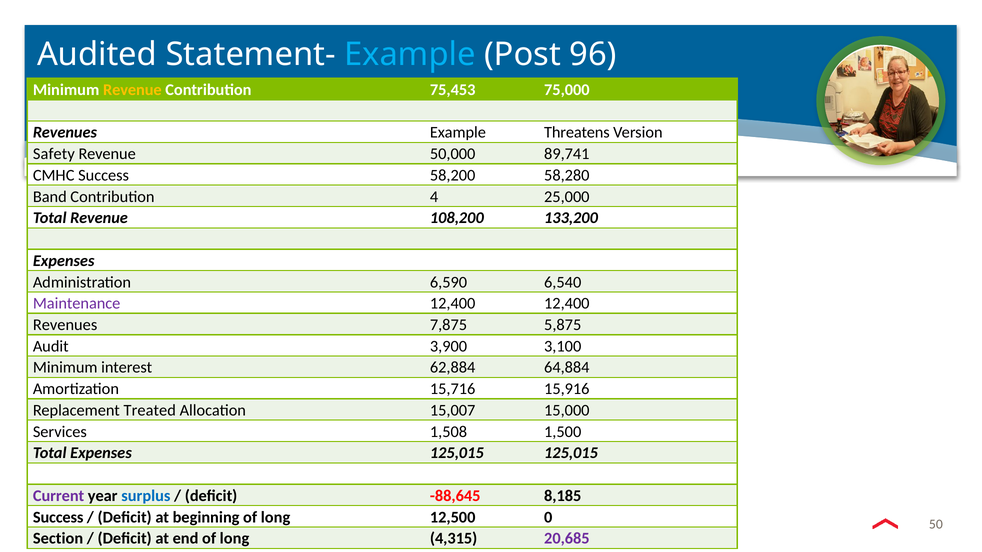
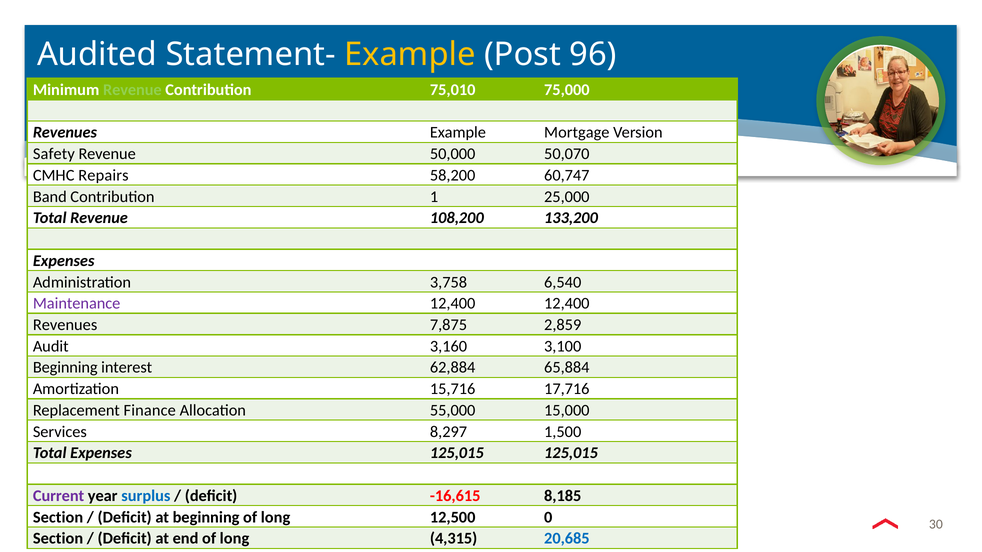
Example colour: light blue -> yellow (410, 55)
Revenue colour: yellow -> light green (132, 90)
75,453: 75,453 -> 75,010 (453, 90)
Example Threatens: Threatens -> Mortgage (577, 133)
89,741: 89,741 -> 50,070 (567, 154)
CMHC Success: Success -> Repairs (103, 175)
58,280: 58,280 -> 60,747 (567, 175)
4: 4 -> 1 (434, 197)
6,590: 6,590 -> 3,758 (449, 282)
5,875: 5,875 -> 2,859 (563, 325)
3,900: 3,900 -> 3,160 (449, 346)
Minimum: Minimum -> Beginning (65, 368)
64,884: 64,884 -> 65,884 (567, 368)
15,916: 15,916 -> 17,716 (567, 389)
Treated: Treated -> Finance (150, 411)
15,007: 15,007 -> 55,000 (453, 411)
1,508: 1,508 -> 8,297 (449, 432)
-88,645: -88,645 -> -16,615 (455, 496)
Success: Success -> Section (58, 517)
50: 50 -> 30 (936, 525)
20,685 colour: purple -> blue (567, 539)
